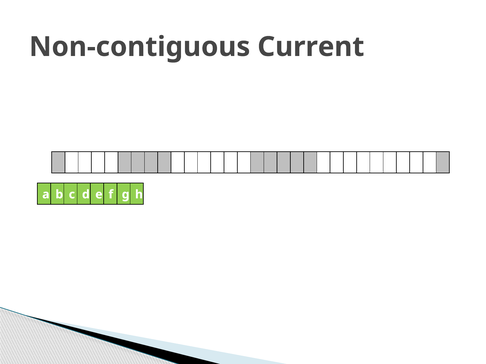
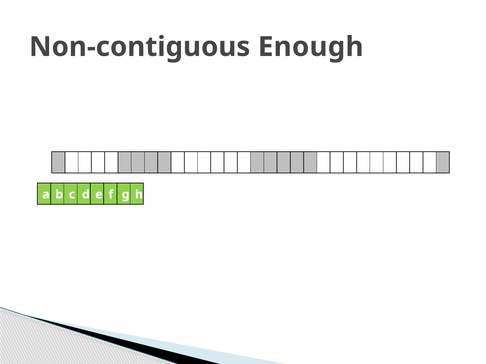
Current: Current -> Enough (311, 47)
